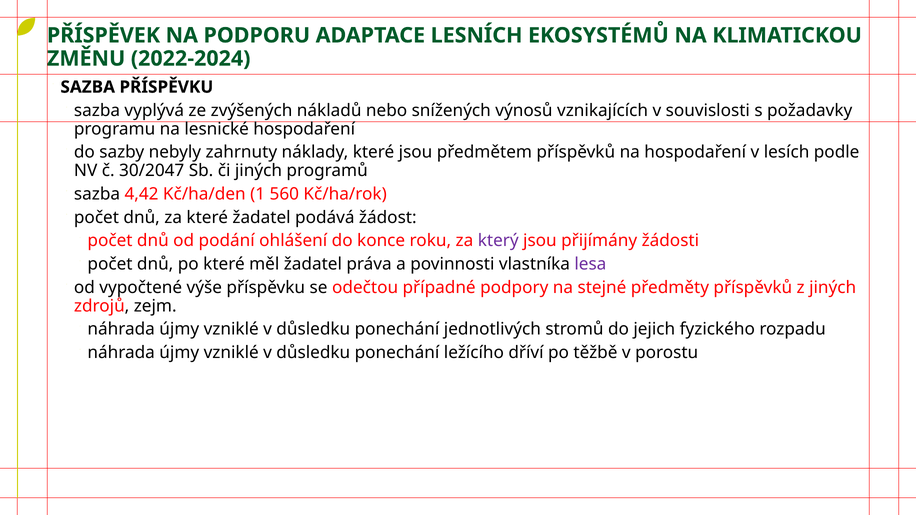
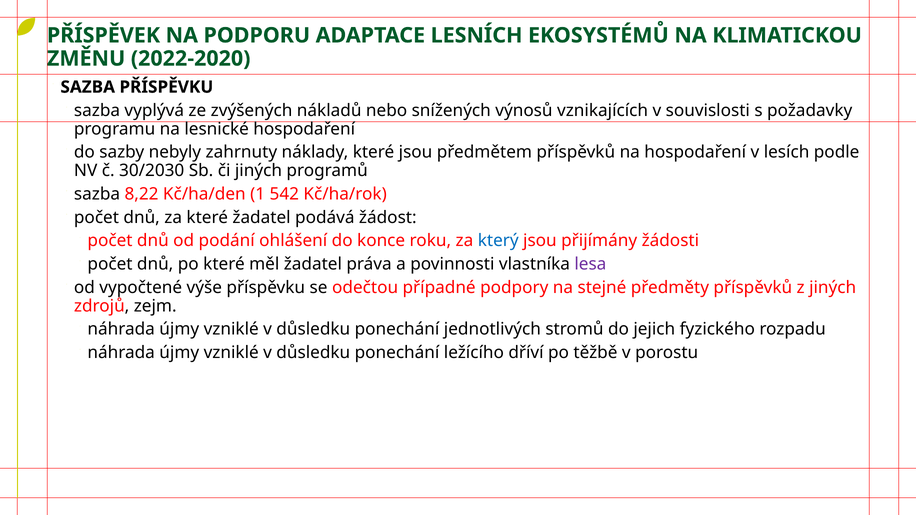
2022-2024: 2022-2024 -> 2022-2020 (191, 59)
30/2047: 30/2047 -> 30/2030 (152, 171)
4,42: 4,42 -> 8,22 (142, 194)
560: 560 -> 542 (284, 194)
který colour: purple -> blue (498, 241)
